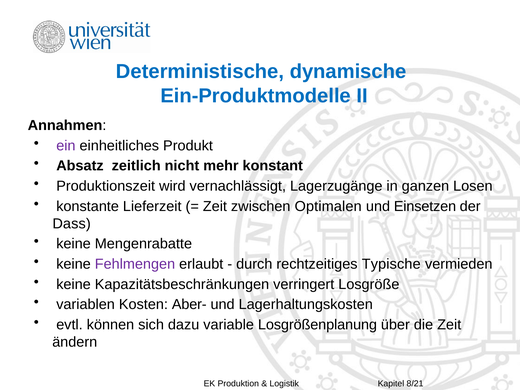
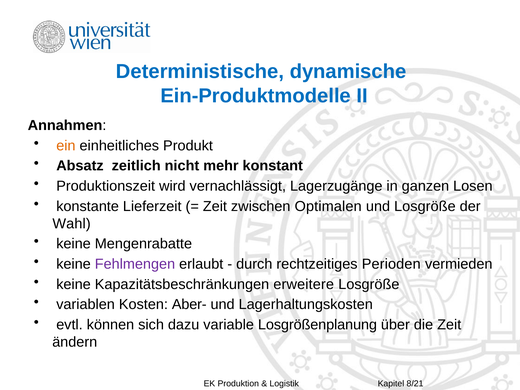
ein colour: purple -> orange (66, 146)
und Einsetzen: Einsetzen -> Losgröße (425, 206)
Dass: Dass -> Wahl (72, 224)
Typische: Typische -> Perioden (391, 264)
verringert: verringert -> erweitere (304, 284)
